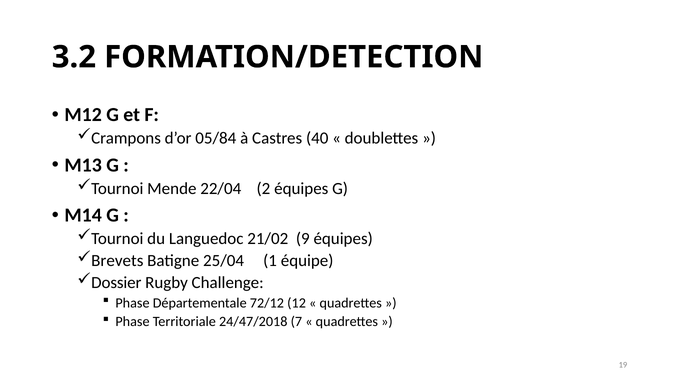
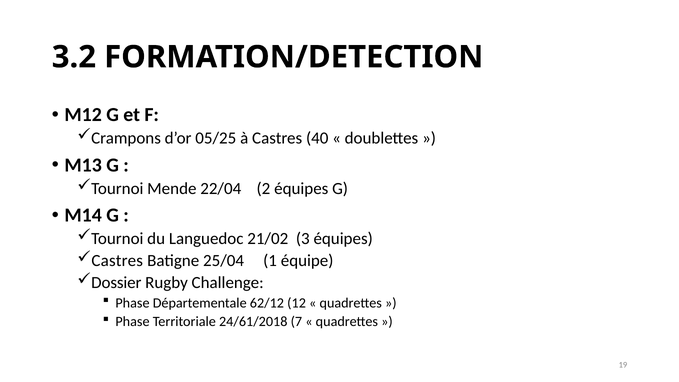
05/84: 05/84 -> 05/25 (216, 138)
9: 9 -> 3 (303, 239)
Brevets: Brevets -> Castres (117, 261)
72/12: 72/12 -> 62/12 (267, 303)
24/47/2018: 24/47/2018 -> 24/61/2018 (253, 322)
